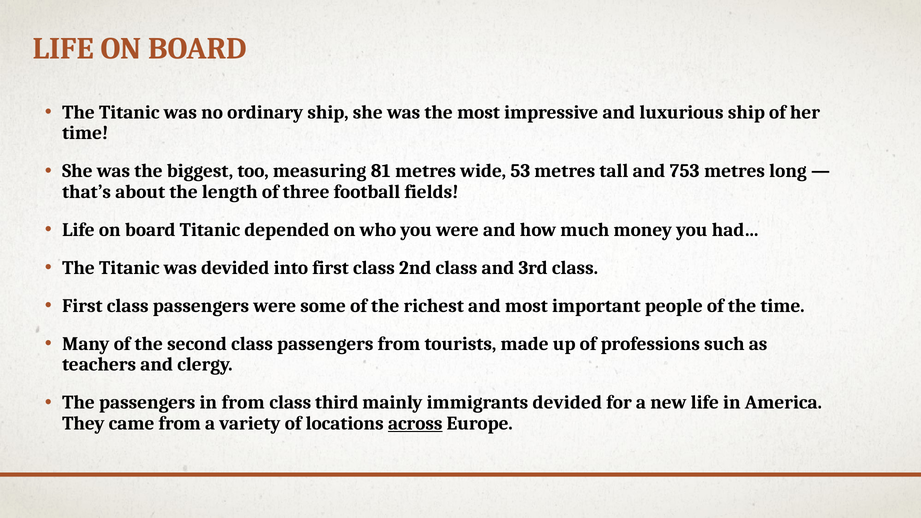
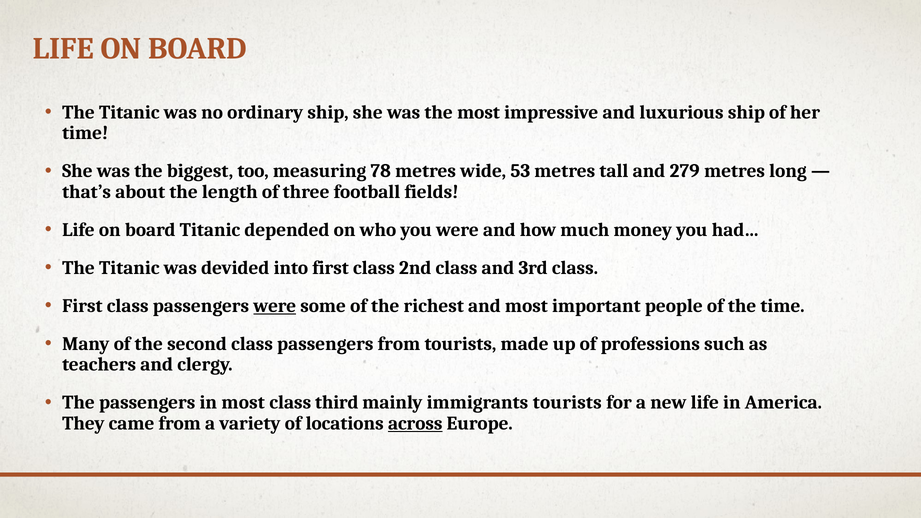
81: 81 -> 78 (381, 171)
753: 753 -> 279 (685, 171)
were underline: none -> present (275, 306)
in from: from -> most (243, 403)
immigrants devided: devided -> tourists (567, 403)
